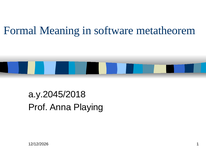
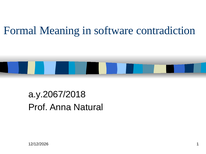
metatheorem: metatheorem -> contradiction (166, 31)
a.y.2045/2018: a.y.2045/2018 -> a.y.2067/2018 (57, 95)
Playing: Playing -> Natural (88, 108)
